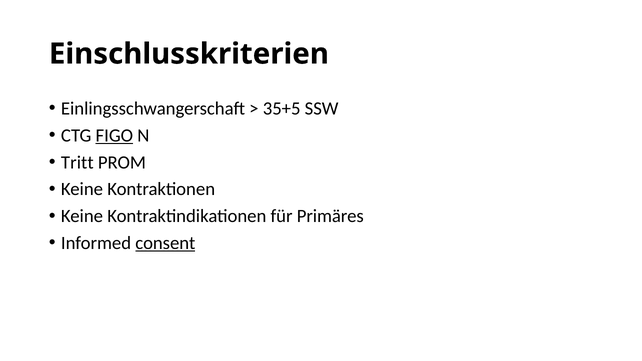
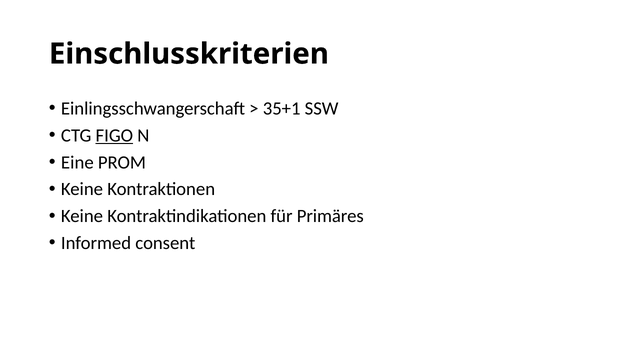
35+5: 35+5 -> 35+1 (282, 109)
Tritt: Tritt -> Eine (77, 162)
consent underline: present -> none (165, 243)
